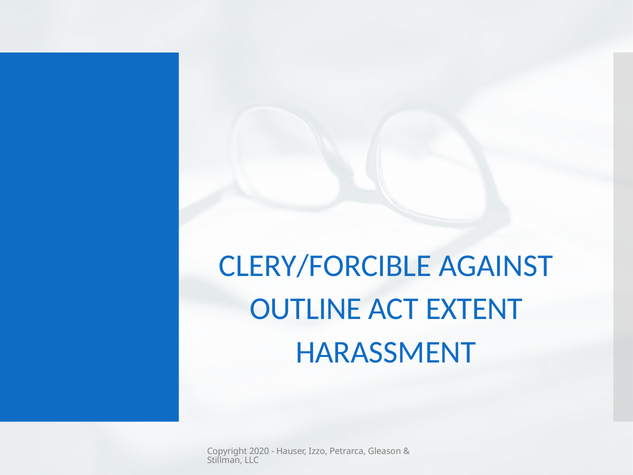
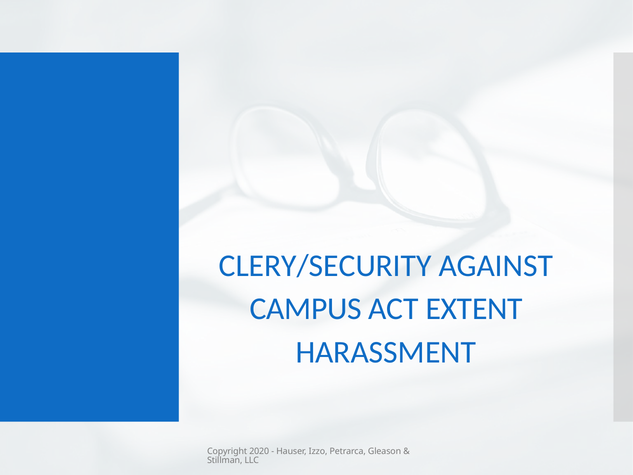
CLERY/FORCIBLE: CLERY/FORCIBLE -> CLERY/SECURITY (325, 265)
OUTLINE: OUTLINE -> CAMPUS (306, 309)
